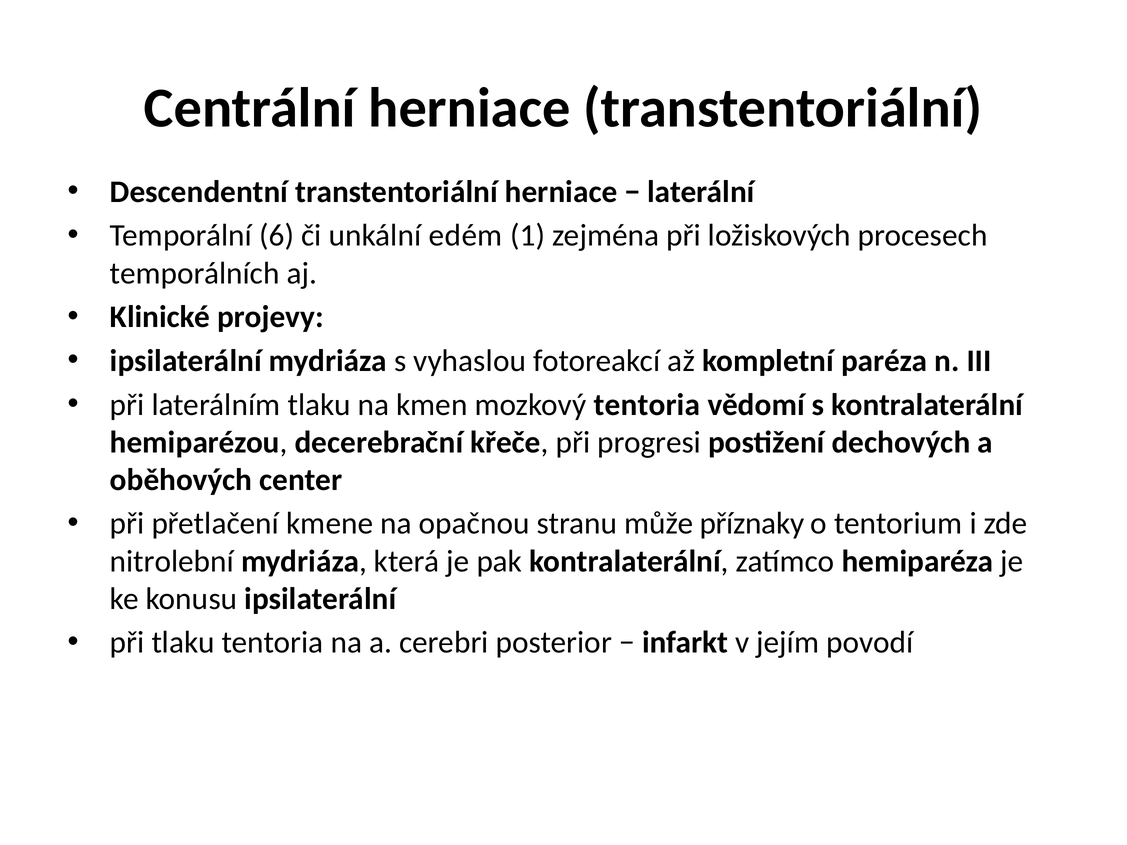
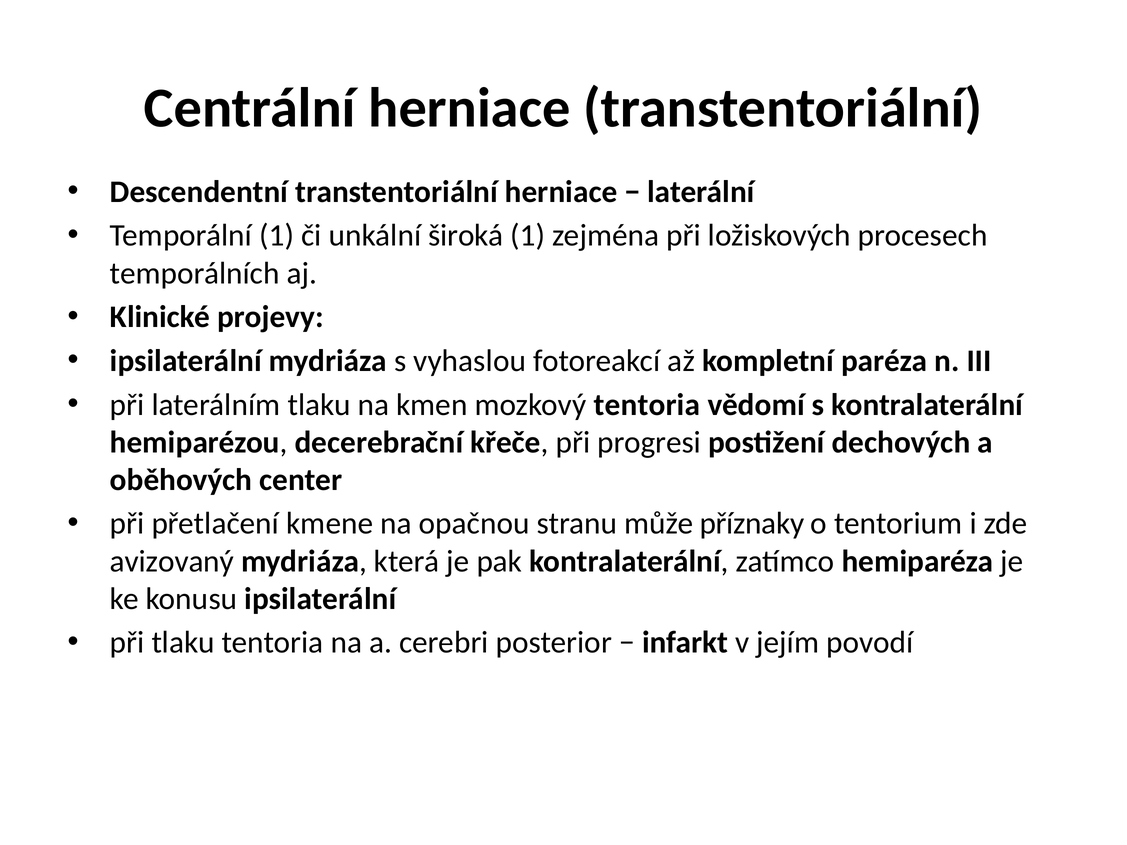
Temporální 6: 6 -> 1 (277, 236)
edém: edém -> široká (466, 236)
nitrolební: nitrolební -> avizovaný (172, 561)
